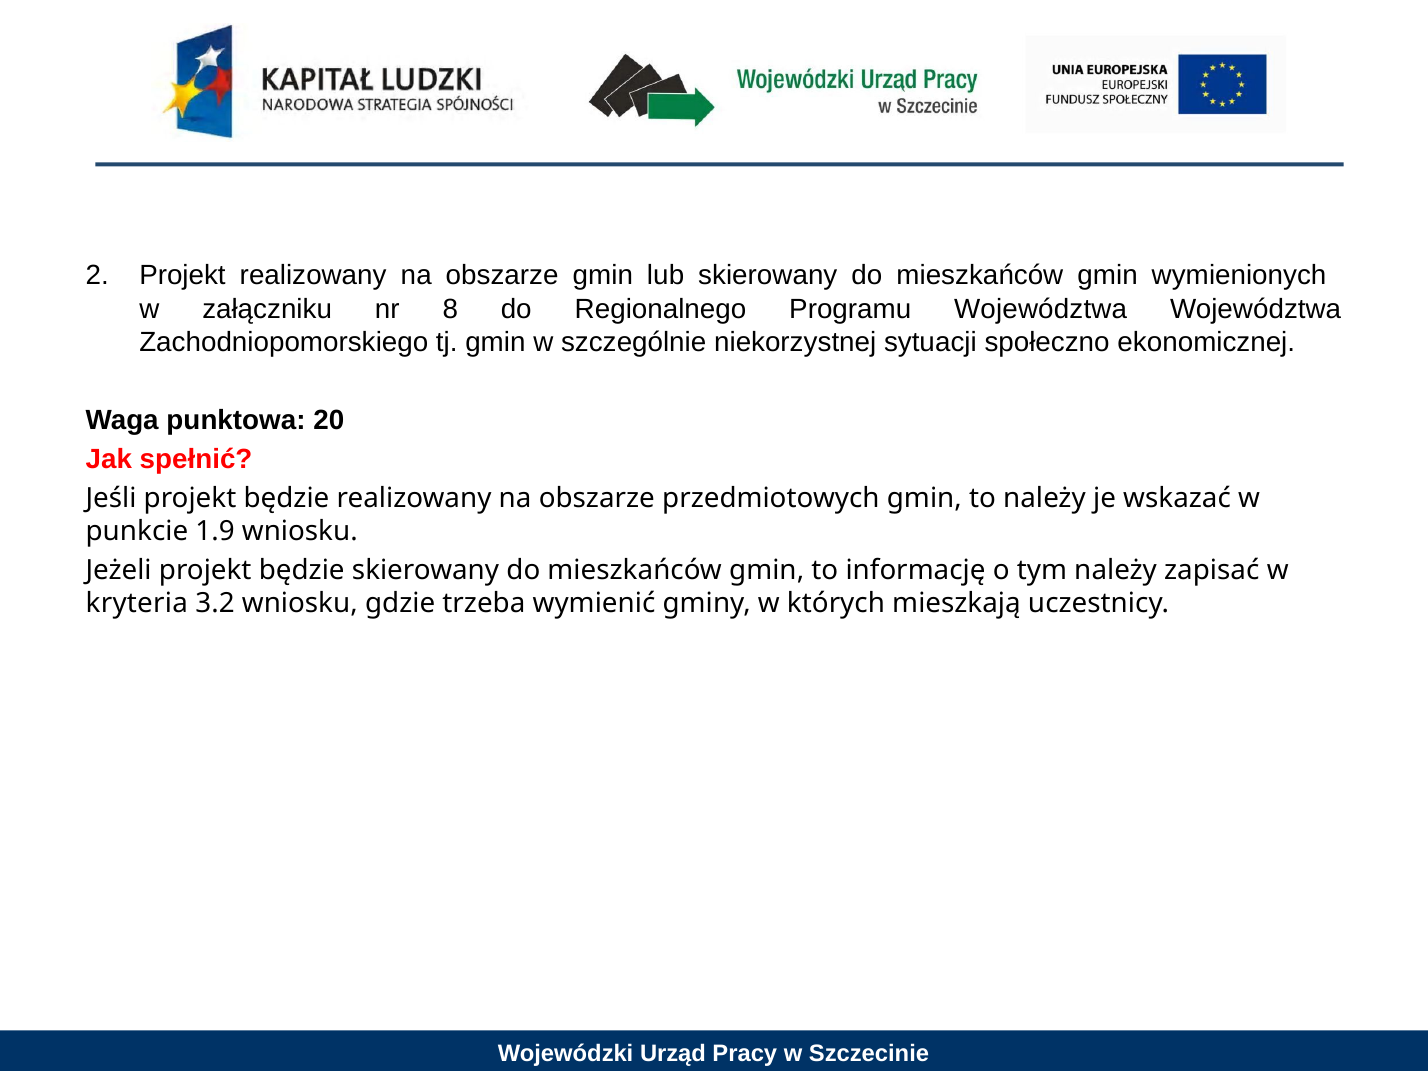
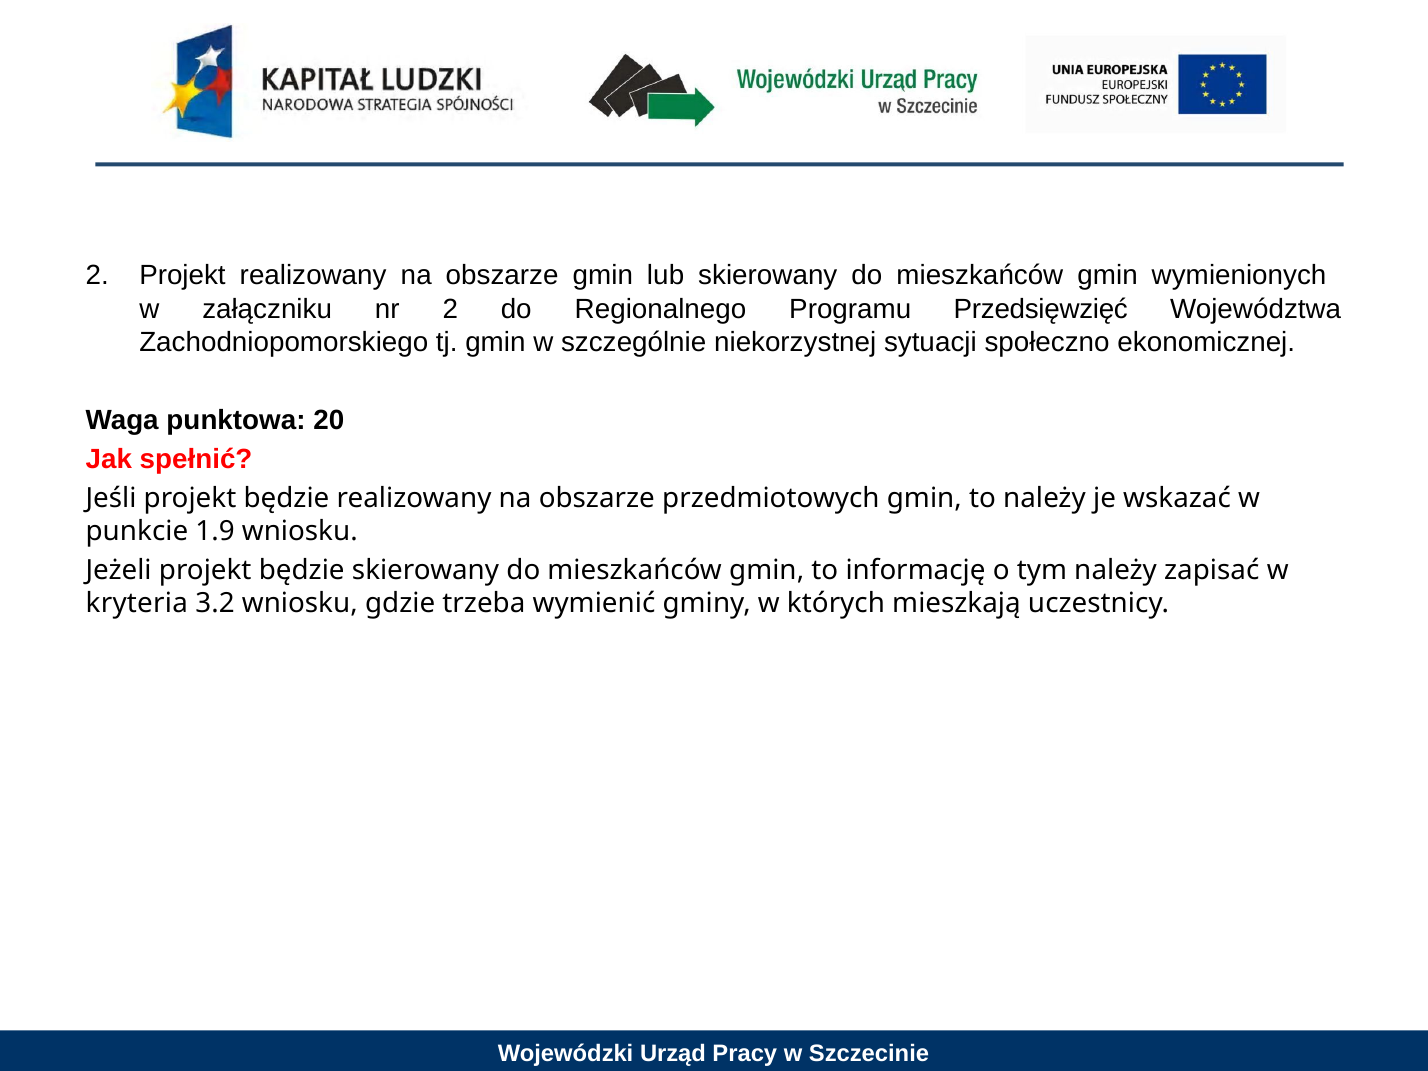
nr 8: 8 -> 2 (450, 309)
Programu Województwa: Województwa -> Przedsięwzięć (1041, 309)
